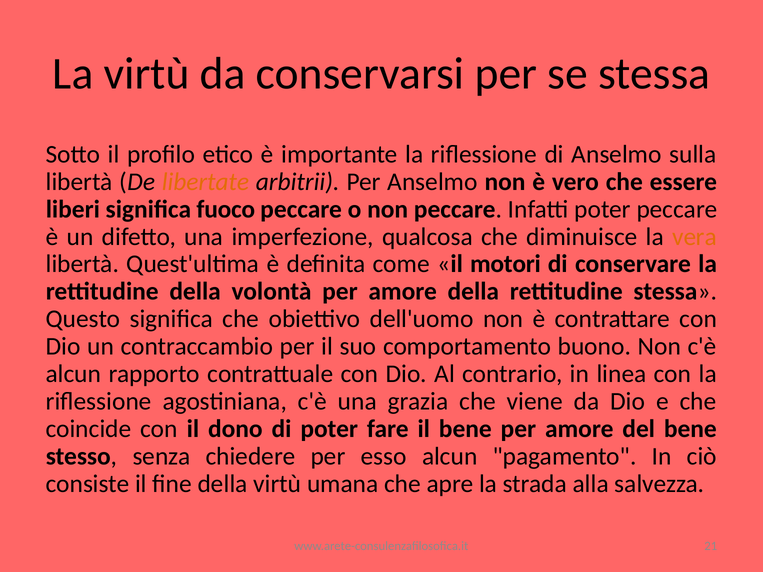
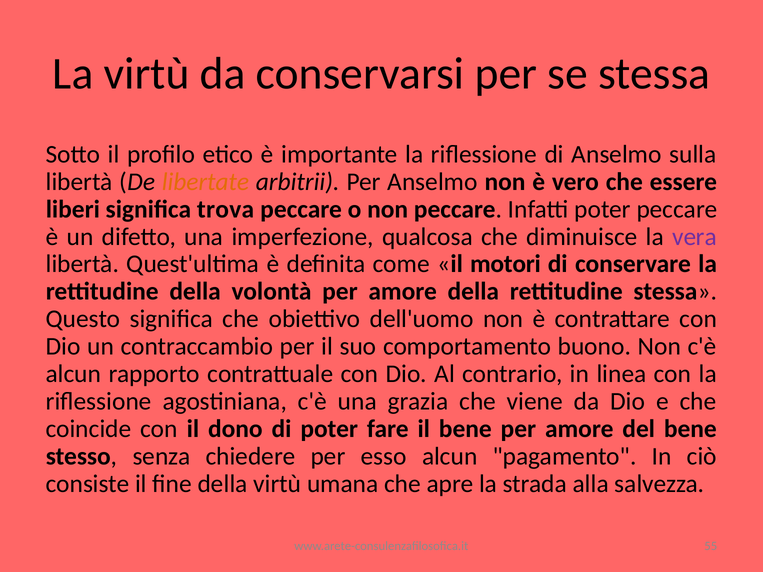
fuoco: fuoco -> trova (226, 209)
vera colour: orange -> purple (695, 237)
21: 21 -> 55 (711, 546)
